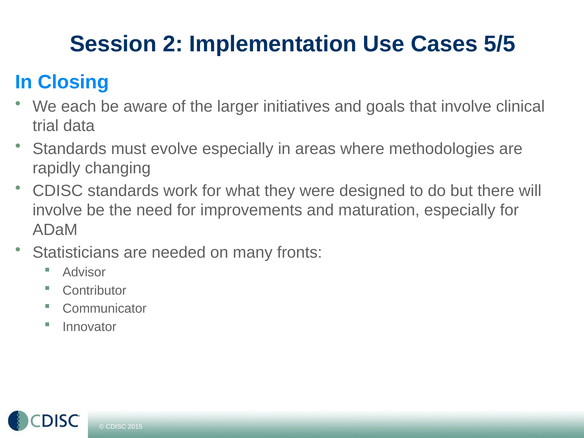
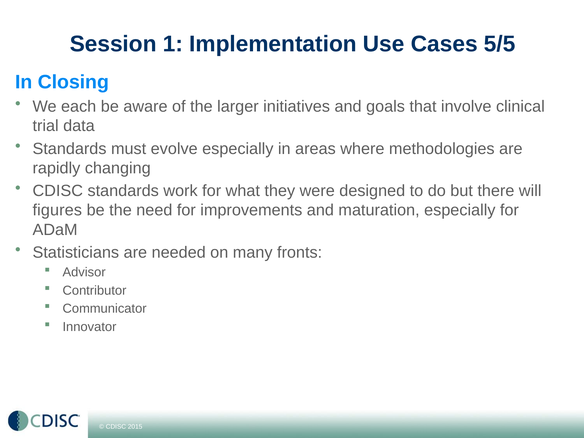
2: 2 -> 1 (173, 44)
involve: involve -> figures (57, 210)
